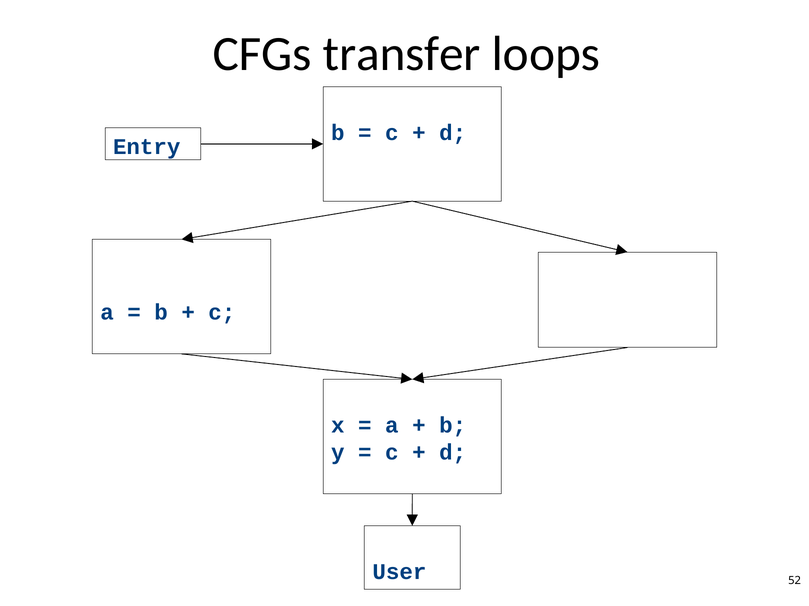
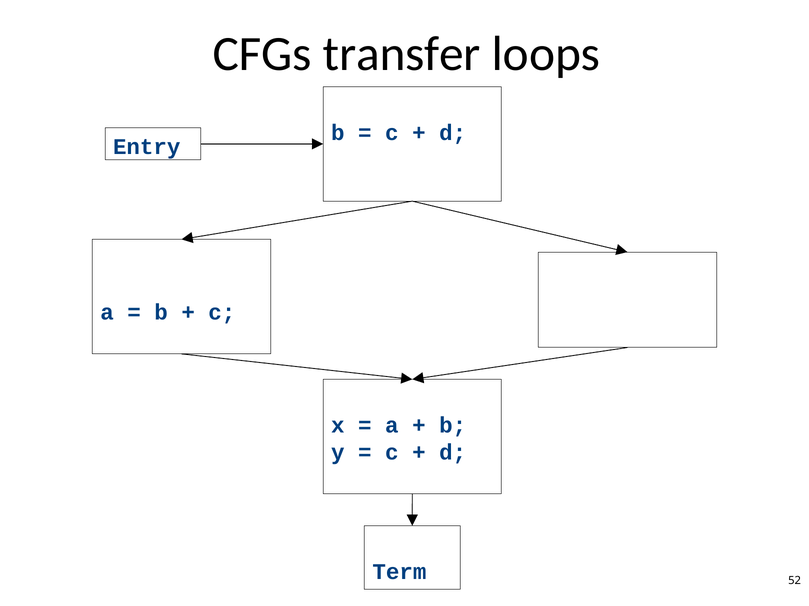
User: User -> Term (399, 572)
